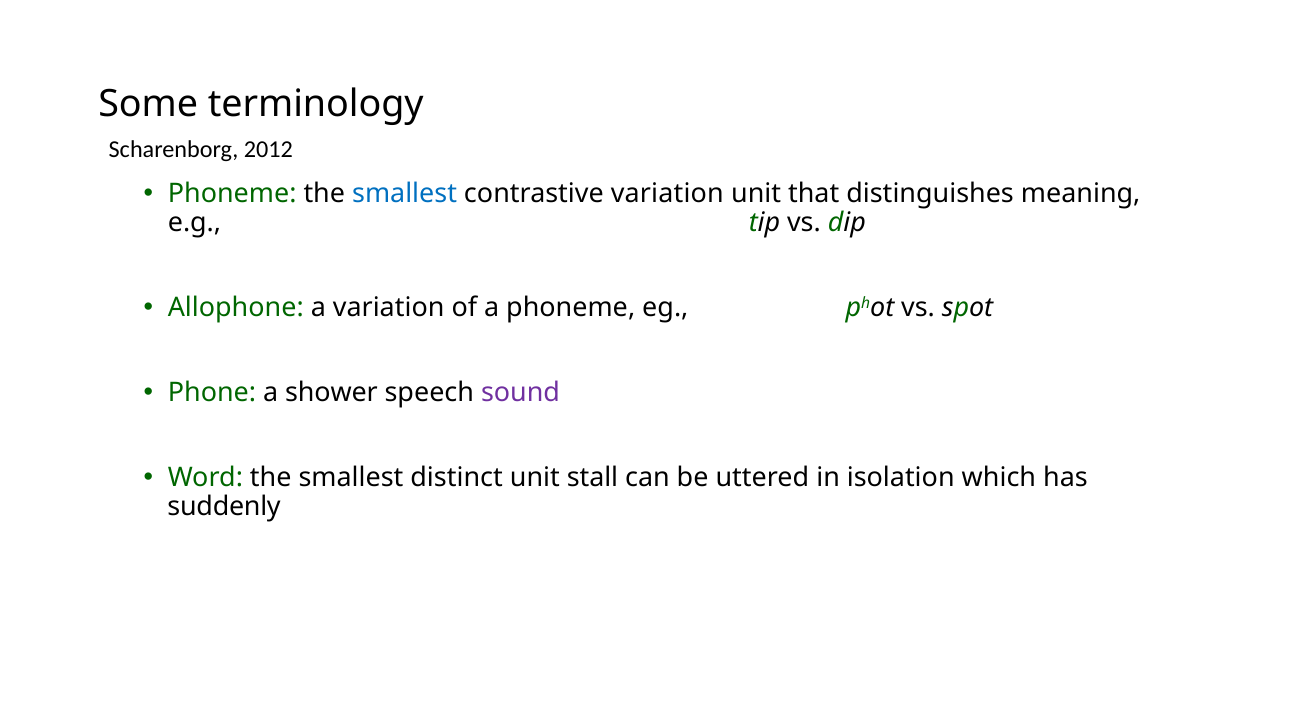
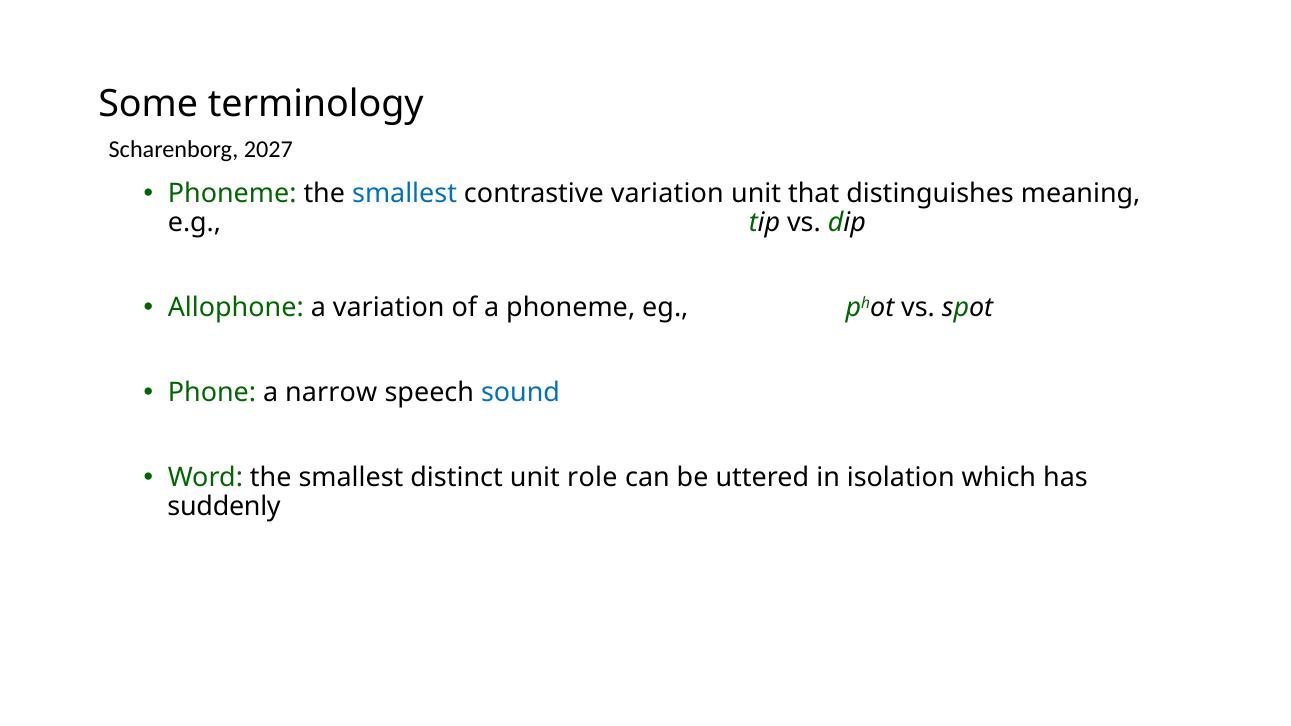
2012: 2012 -> 2027 (268, 149)
shower: shower -> narrow (331, 393)
sound colour: purple -> blue (521, 393)
stall: stall -> role (592, 478)
